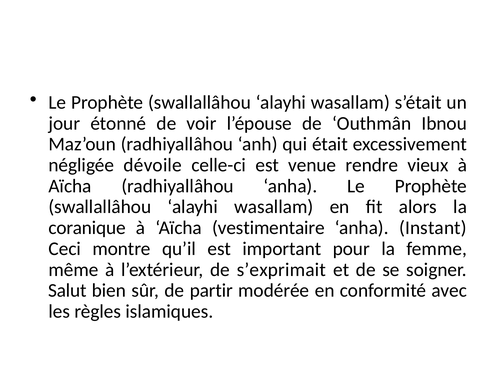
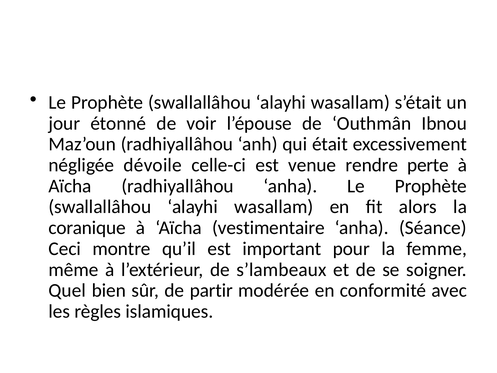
vieux: vieux -> perte (428, 165)
Instant: Instant -> Séance (433, 228)
s’exprimait: s’exprimait -> s’lambeaux (281, 269)
Salut: Salut -> Quel (67, 290)
